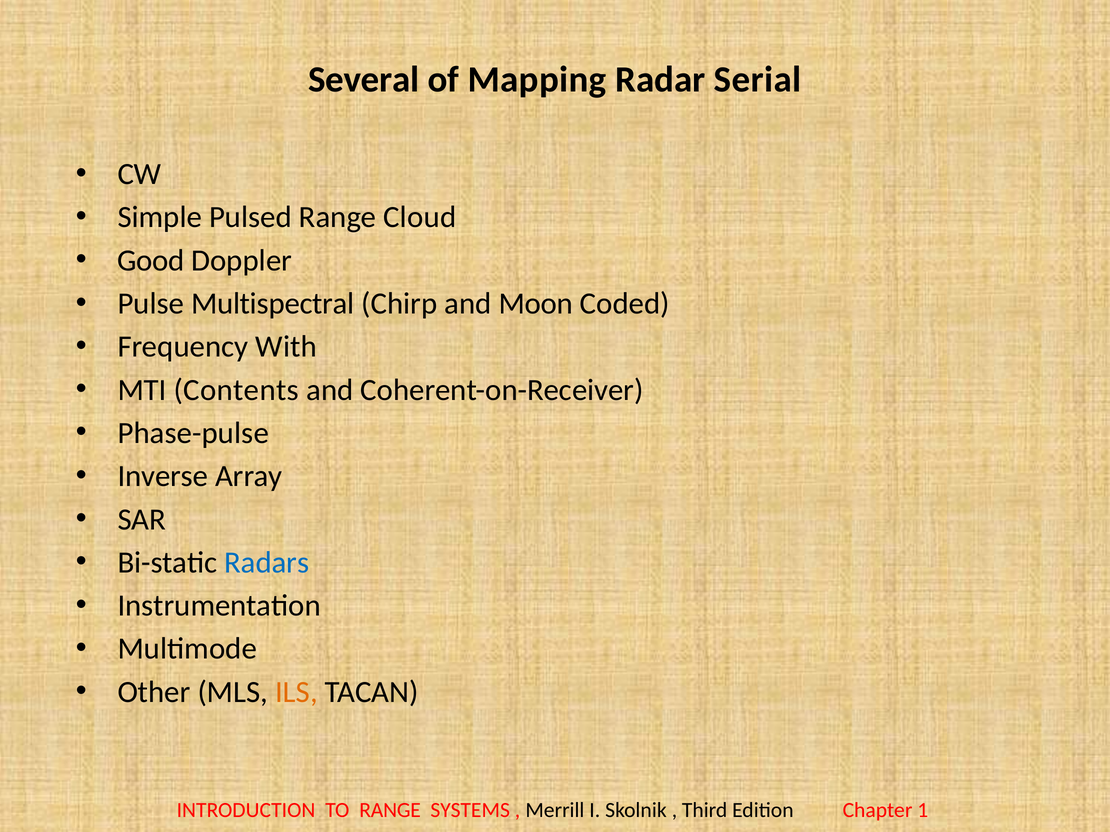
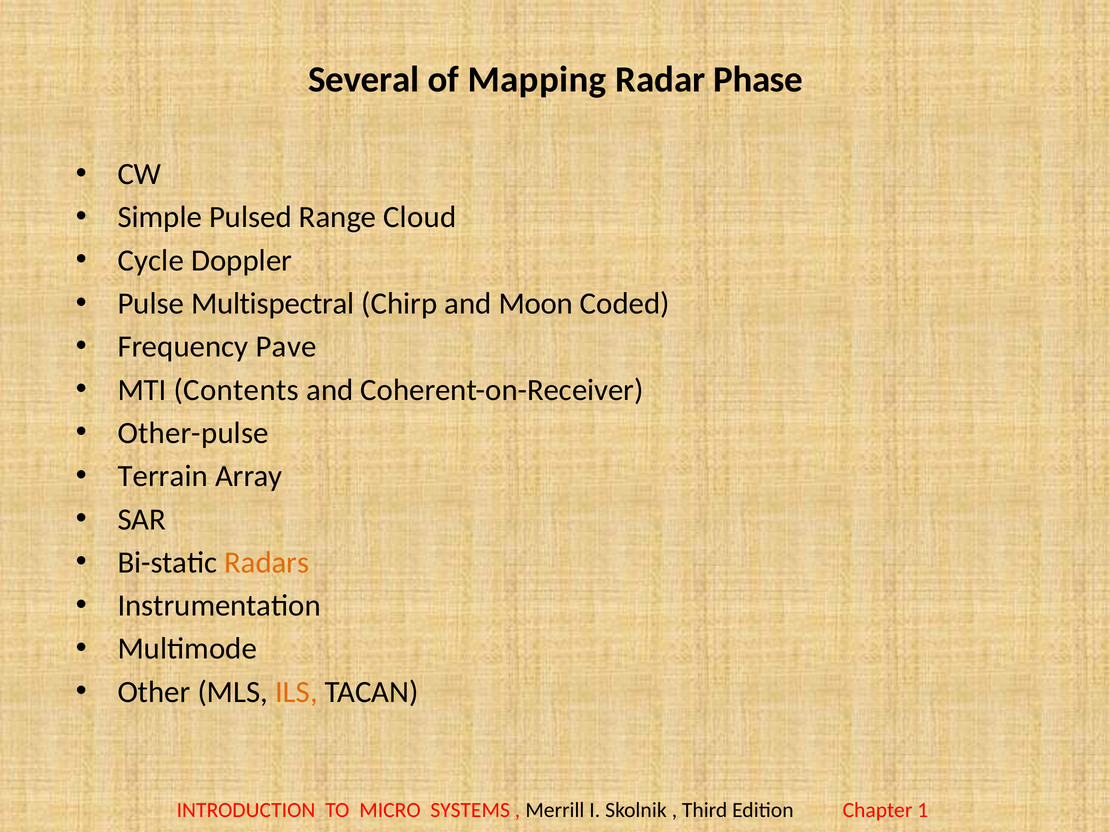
Serial: Serial -> Phase (758, 79)
Good: Good -> Cycle (151, 261)
With: With -> Pave (286, 347)
Phase-pulse: Phase-pulse -> Other-pulse (193, 433)
Inverse: Inverse -> Terrain (163, 476)
Radars colour: blue -> orange (267, 563)
RANGE: RANGE -> MICRO (390, 811)
